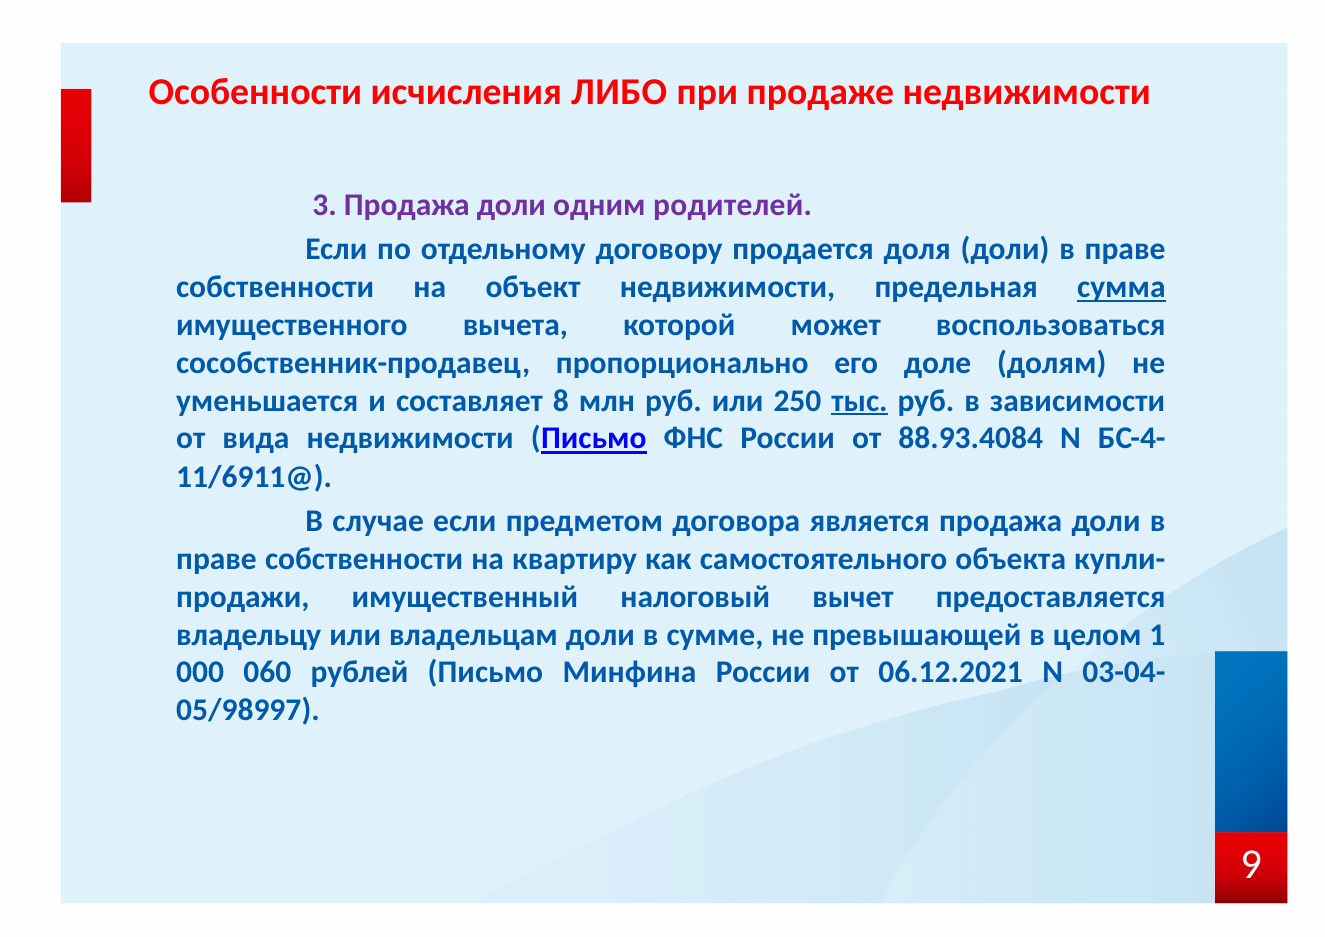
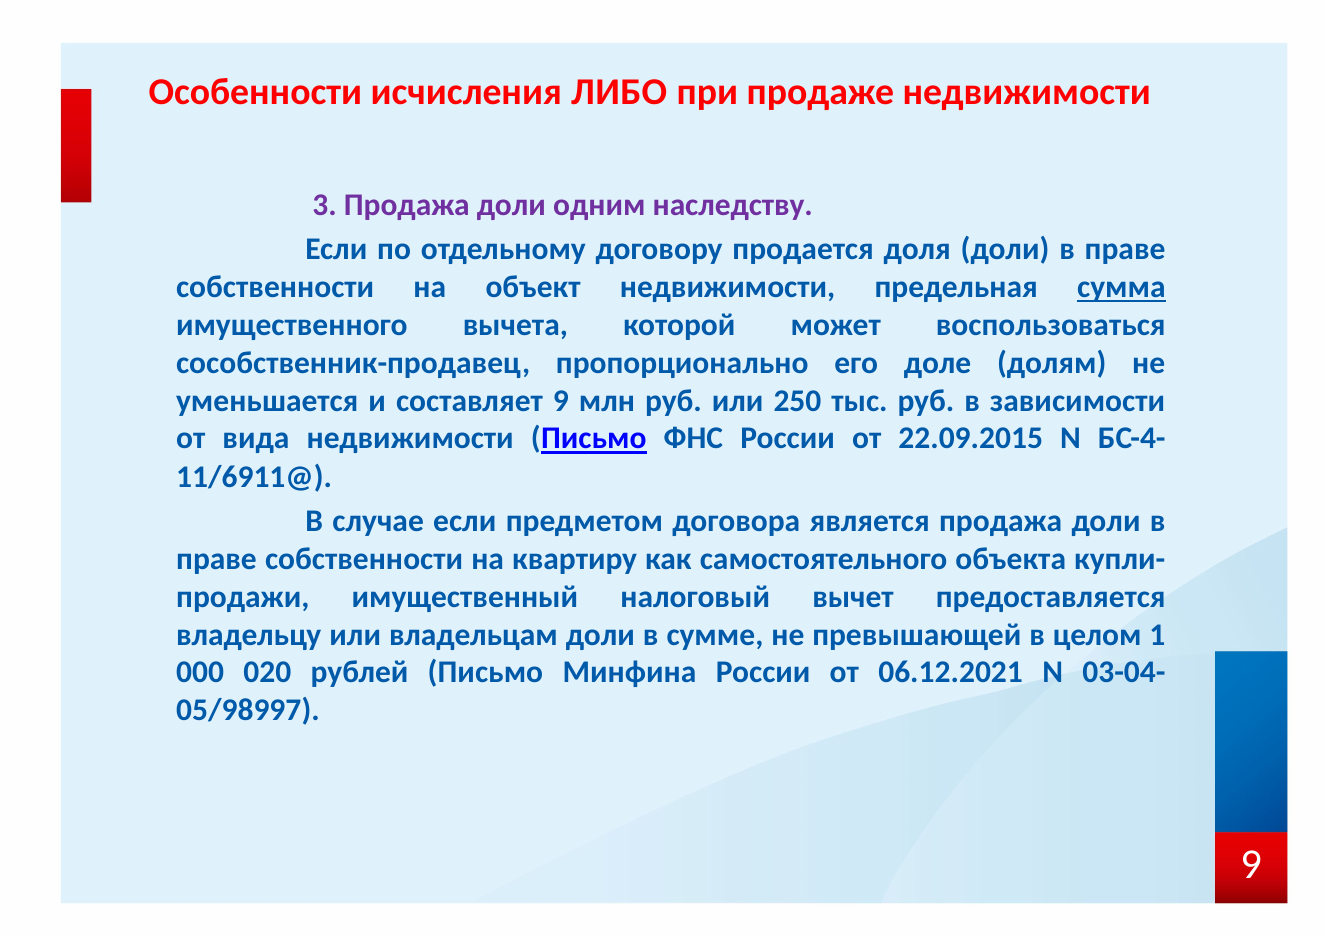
родителей: родителей -> наследству (733, 205)
составляет 8: 8 -> 9 (561, 401)
тыс underline: present -> none (860, 401)
88.93.4084: 88.93.4084 -> 22.09.2015 (971, 439)
060: 060 -> 020 (267, 672)
